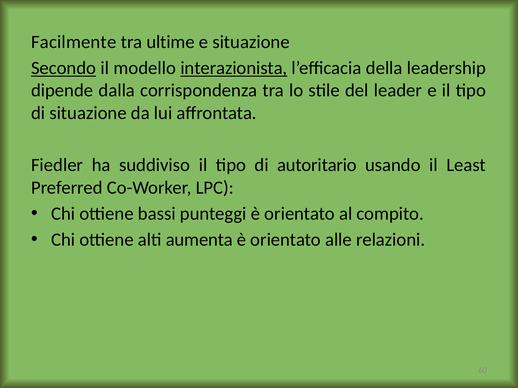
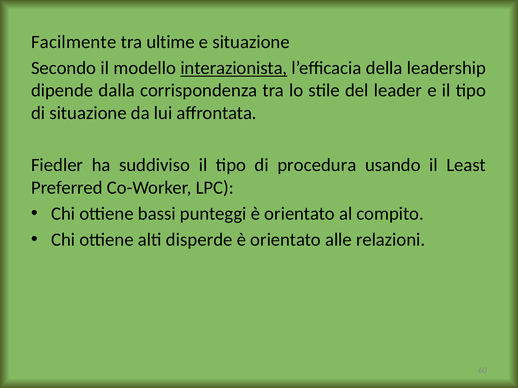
Secondo underline: present -> none (64, 68)
autoritario: autoritario -> procedura (317, 165)
aumenta: aumenta -> disperde (199, 240)
